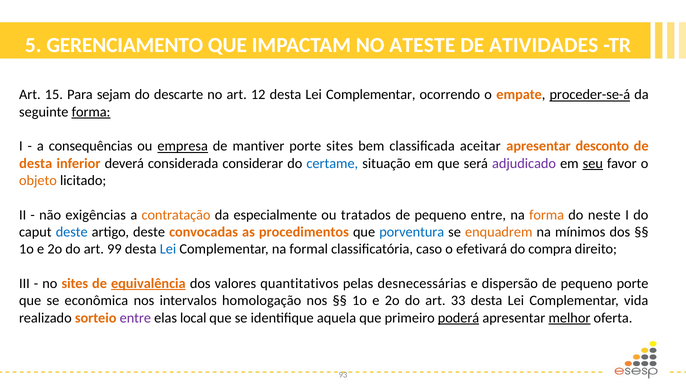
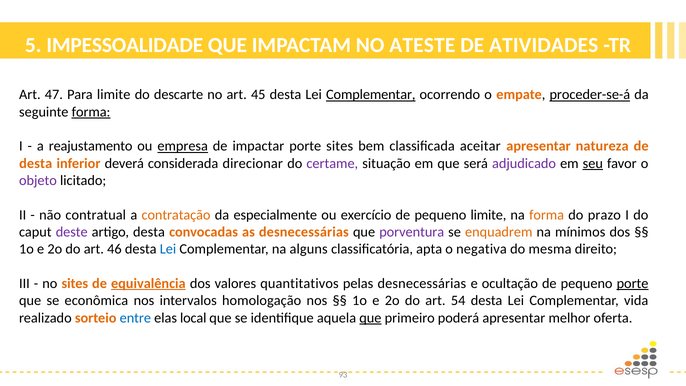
GERENCIAMENTO: GERENCIAMENTO -> IMPESSOALIDADE (125, 45)
15: 15 -> 47 (54, 95)
Para sejam: sejam -> limite (114, 95)
12: 12 -> 45 (258, 95)
Complementar underline: none -> present (371, 95)
consequências: consequências -> reajustamento (91, 146)
mantiver: mantiver -> impactar (258, 146)
desconto: desconto -> natureza (602, 146)
considerar: considerar -> direcionar (253, 163)
certame colour: blue -> purple (332, 163)
objeto colour: orange -> purple (38, 180)
exigências: exigências -> contratual (96, 215)
tratados: tratados -> exercício (366, 215)
pequeno entre: entre -> limite (488, 215)
neste: neste -> prazo (604, 215)
deste colour: blue -> purple (72, 232)
artigo deste: deste -> desta (149, 232)
as procedimentos: procedimentos -> desnecessárias (304, 232)
porventura colour: blue -> purple (412, 232)
99: 99 -> 46 (114, 249)
formal: formal -> alguns (309, 249)
caso: caso -> apta (429, 249)
efetivará: efetivará -> negativa (481, 249)
compra: compra -> mesma (550, 249)
dispersão: dispersão -> ocultação (510, 283)
porte underline: none -> present (633, 283)
33: 33 -> 54 (458, 301)
entre colour: purple -> blue (135, 318)
que underline: none -> present (370, 318)
poderá underline: present -> none (459, 318)
melhor underline: present -> none (569, 318)
